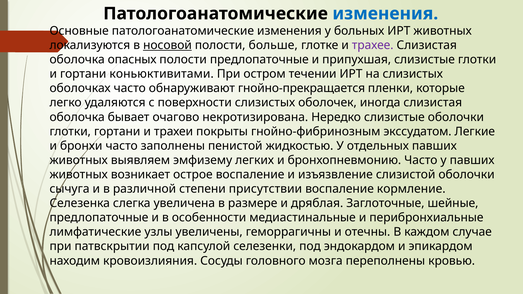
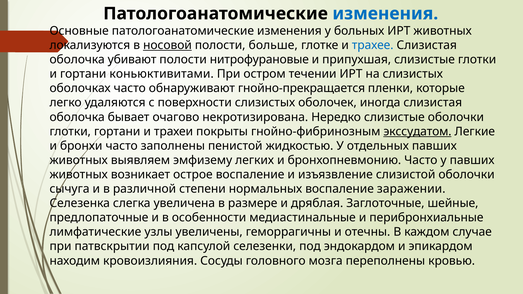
трахее colour: purple -> blue (373, 45)
опасных: опасных -> убивают (132, 60)
полости предлопаточные: предлопаточные -> нитрофурановые (259, 60)
экссудатом underline: none -> present (417, 132)
присутствии: присутствии -> нормальных (265, 189)
кормление: кормление -> заражении (411, 189)
